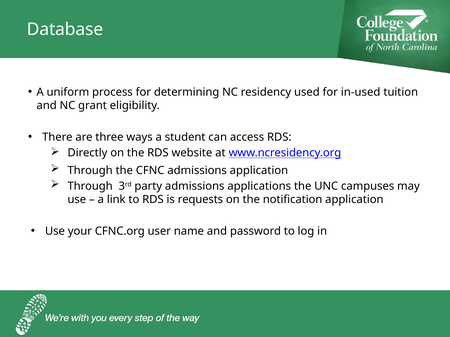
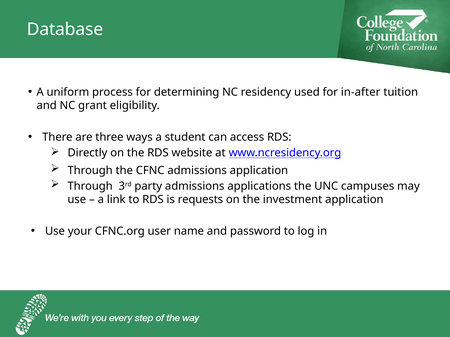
in-used: in-used -> in-after (361, 92)
notification: notification -> investment (293, 200)
